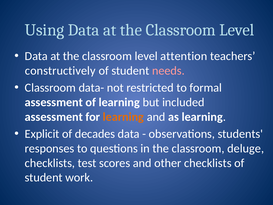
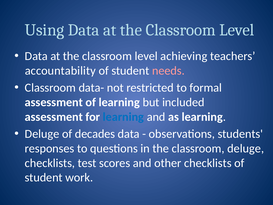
attention: attention -> achieving (184, 56)
constructively: constructively -> accountability (60, 71)
learning colour: orange -> blue (123, 117)
Explicit: Explicit -> Deluge (42, 134)
